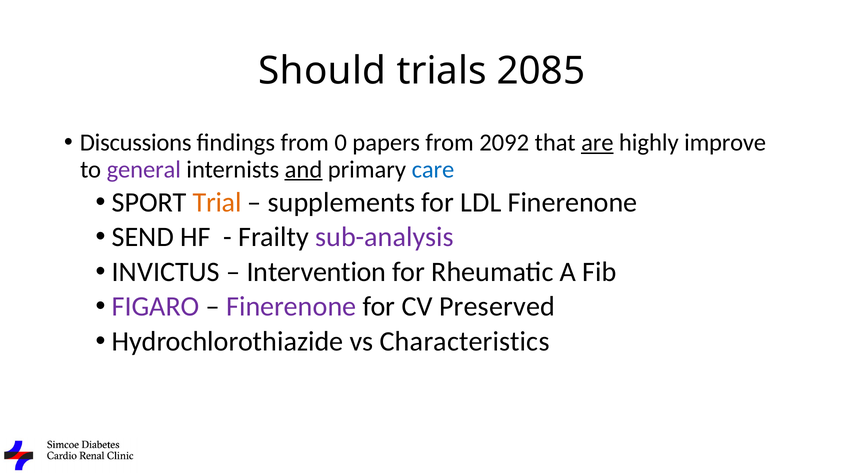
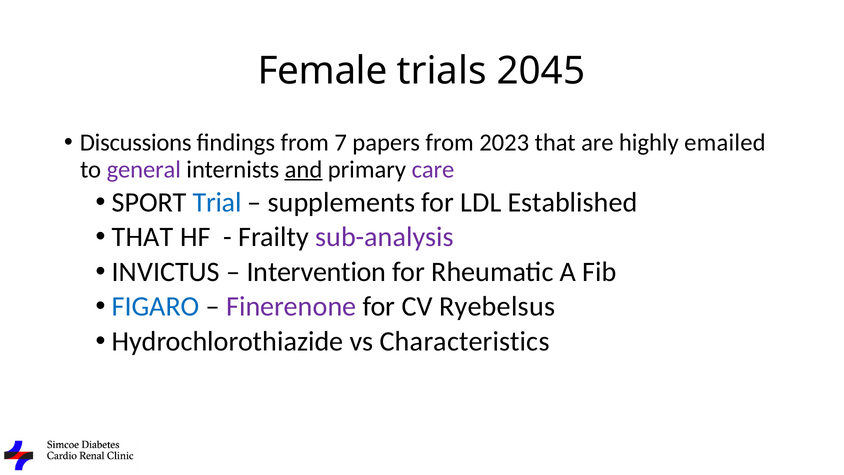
Should: Should -> Female (323, 71)
2085: 2085 -> 2045 (541, 71)
0: 0 -> 7 (341, 143)
2092: 2092 -> 2023 (504, 143)
are underline: present -> none (597, 143)
improve: improve -> emailed (725, 143)
care colour: blue -> purple (433, 169)
Trial colour: orange -> blue (217, 202)
LDL Finerenone: Finerenone -> Established (573, 202)
SEND: SEND -> THAT (143, 237)
FIGARO colour: purple -> blue (156, 307)
Preserved: Preserved -> Ryebelsus (497, 307)
